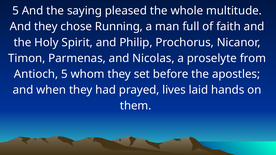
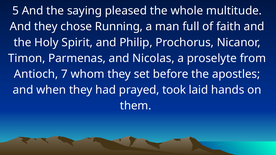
Antioch 5: 5 -> 7 (64, 74)
lives: lives -> took (174, 90)
